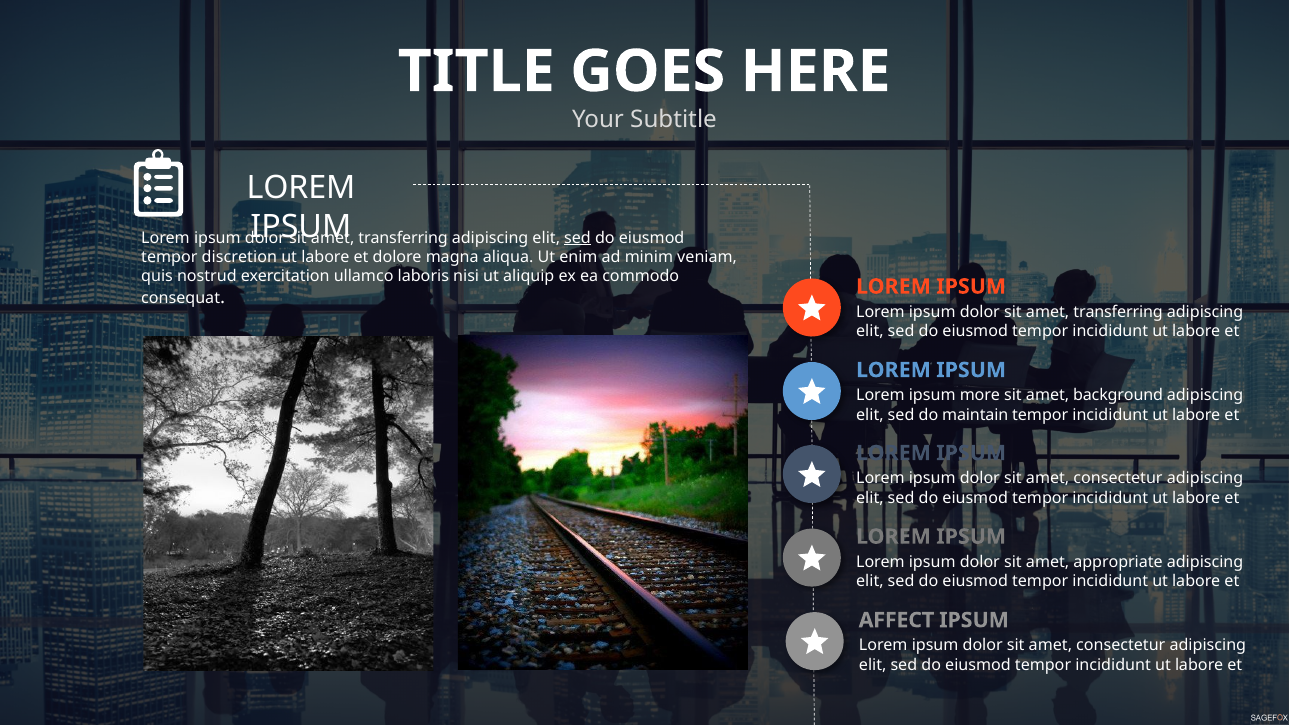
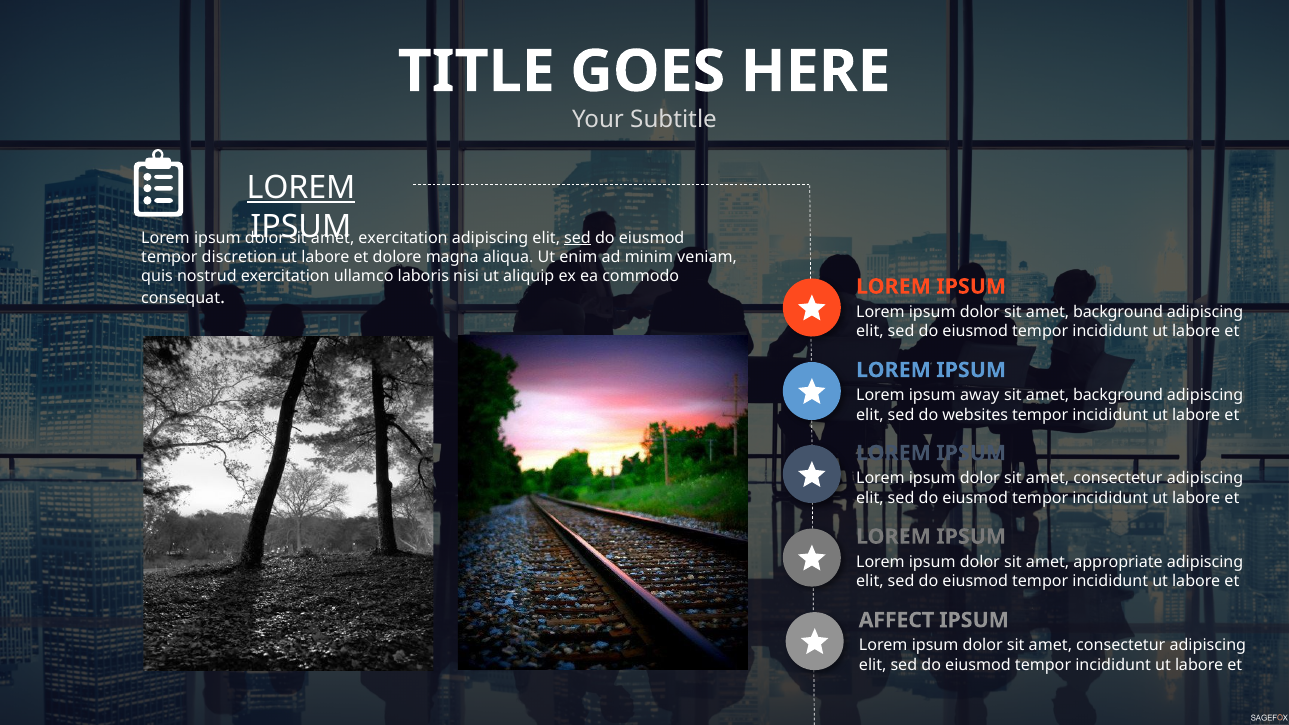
LOREM underline: none -> present (301, 188)
transferring: transferring -> exercitation (403, 238)
transferring: transferring -> background (1118, 312)
more: more -> away (980, 396)
maintain: maintain -> websites (975, 415)
